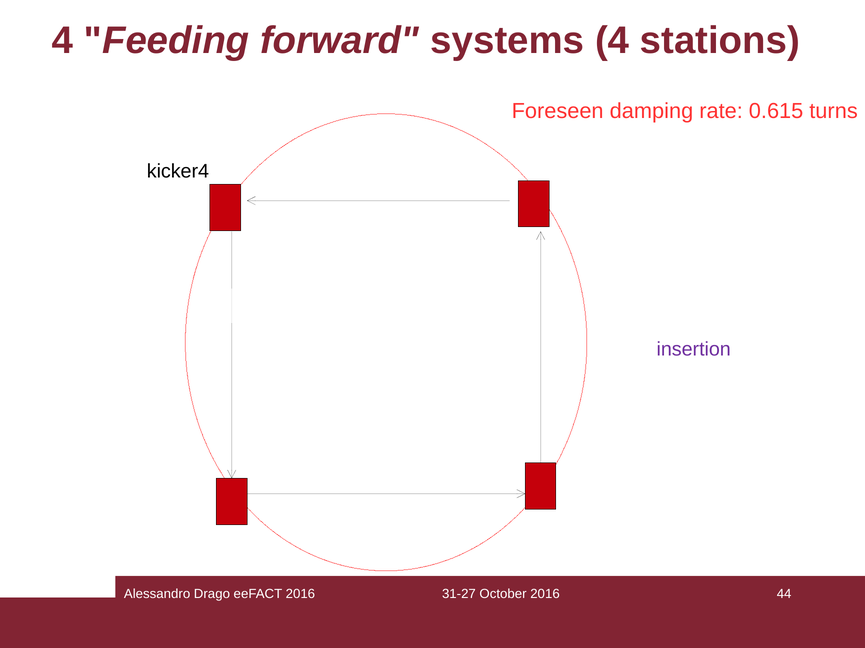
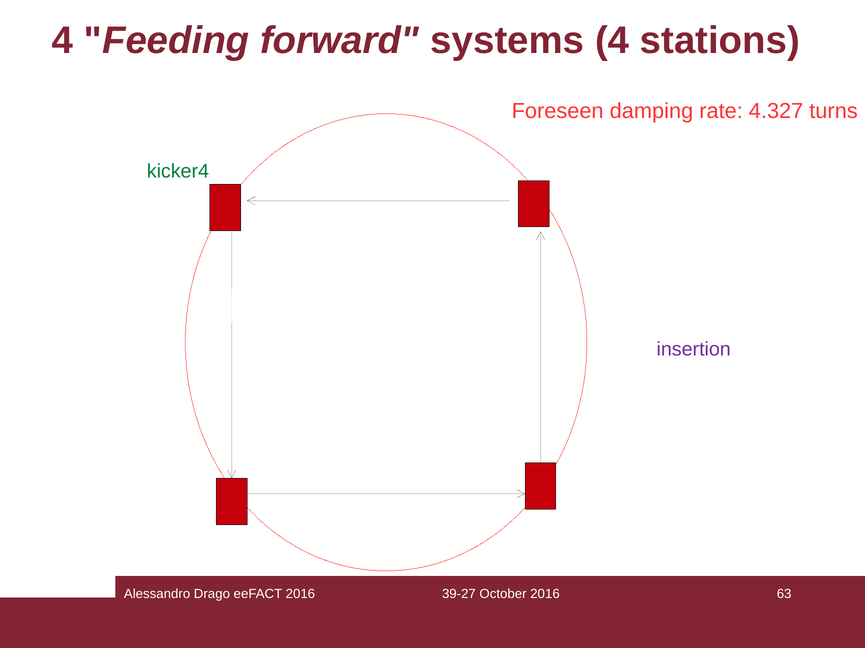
0.615: 0.615 -> 4.327 (776, 111)
kicker4 colour: black -> green (178, 171)
31-27: 31-27 -> 39-27 (459, 595)
44: 44 -> 63 (784, 595)
